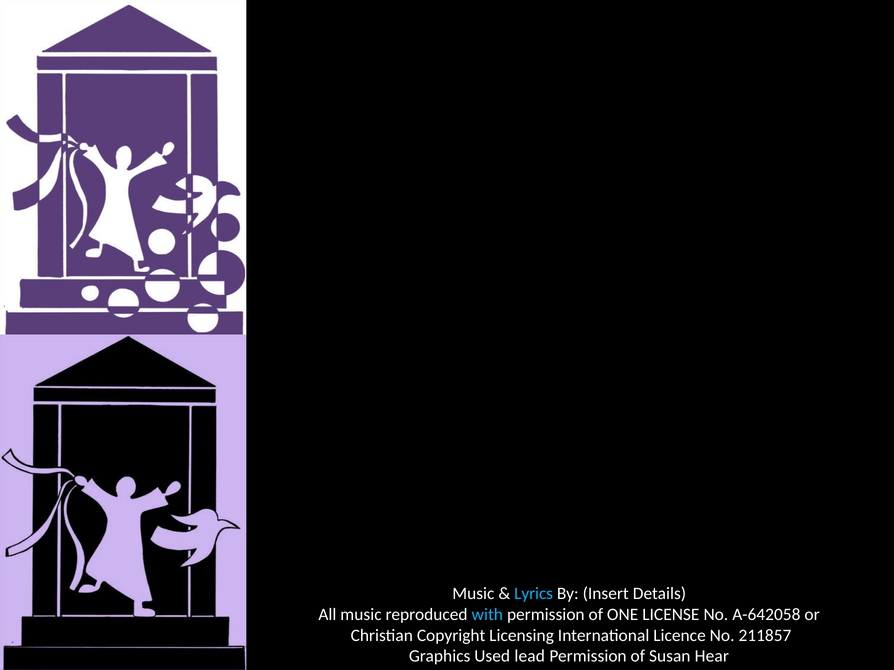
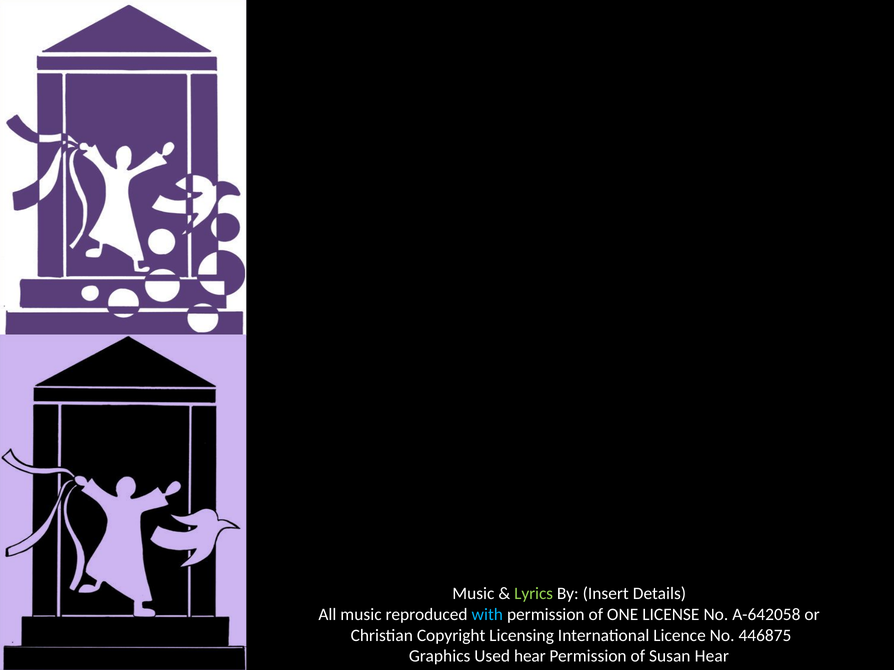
Lyrics colour: light blue -> light green (534, 594)
211857: 211857 -> 446875 (765, 636)
Used lead: lead -> hear (530, 657)
